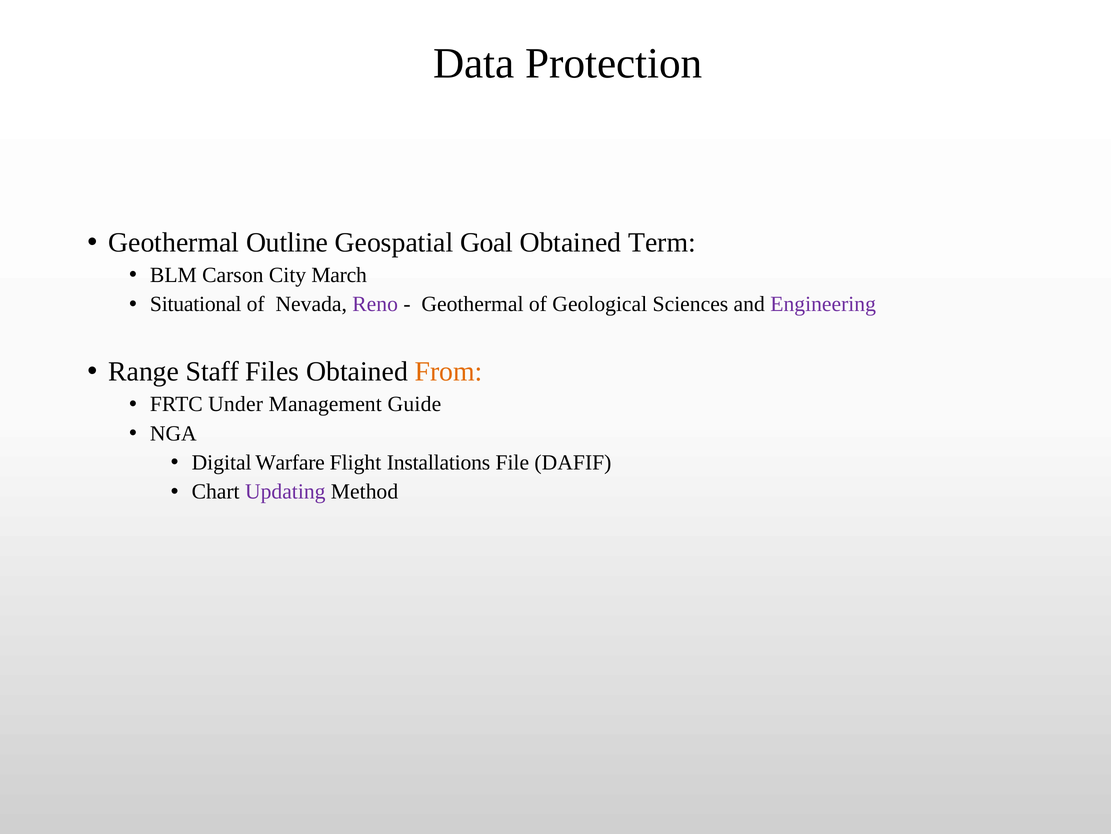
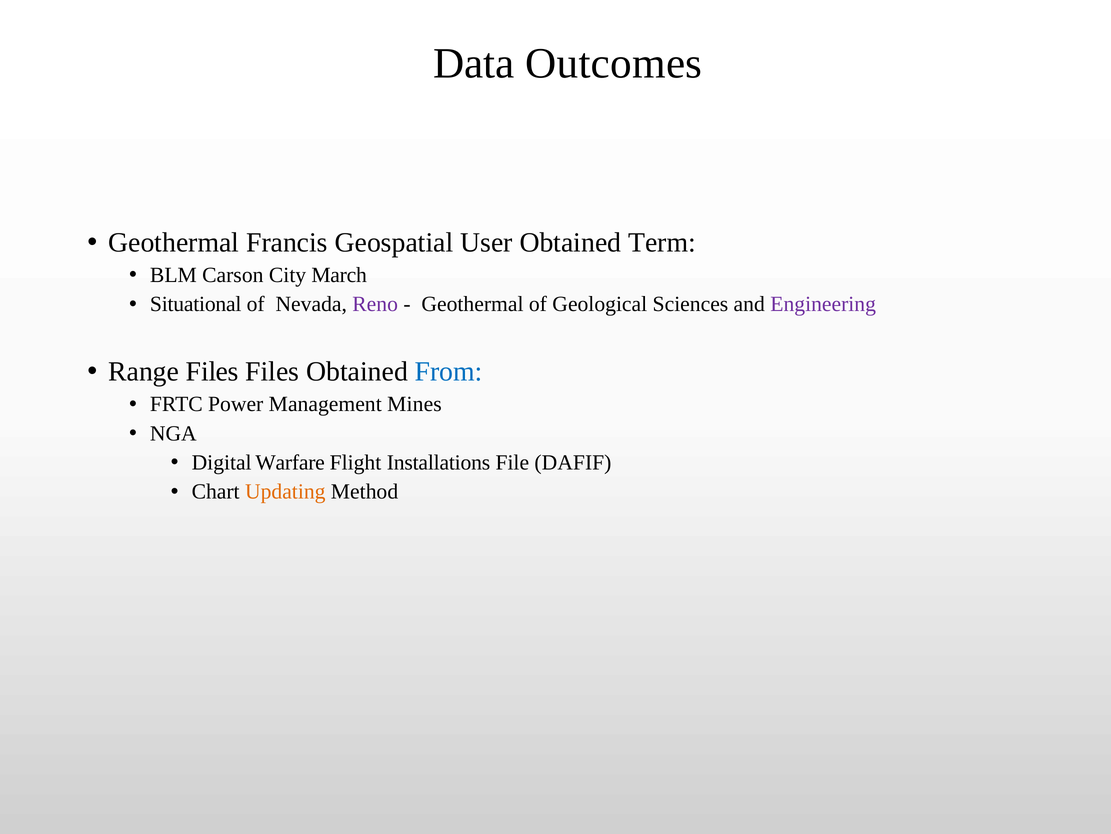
Protection: Protection -> Outcomes (614, 63)
Outline: Outline -> Francis (287, 242)
Goal: Goal -> User (486, 242)
Range Staff: Staff -> Files (212, 371)
From colour: orange -> blue (449, 371)
Under: Under -> Power (236, 404)
Guide: Guide -> Mines (414, 404)
Updating colour: purple -> orange (285, 491)
